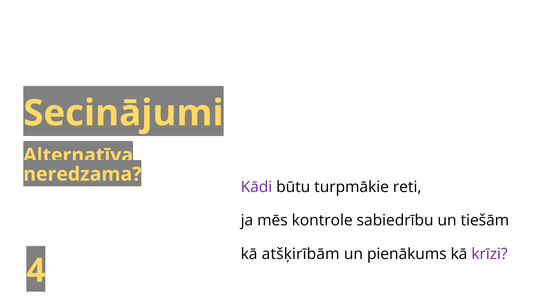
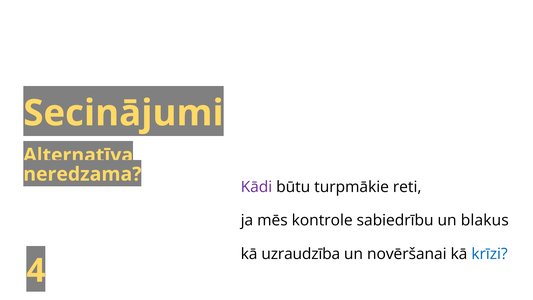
tiešām: tiešām -> blakus (485, 220)
atšķirībām: atšķirībām -> uzraudzība (301, 254)
pienākums: pienākums -> novēršanai (407, 254)
krīzi colour: purple -> blue (490, 254)
